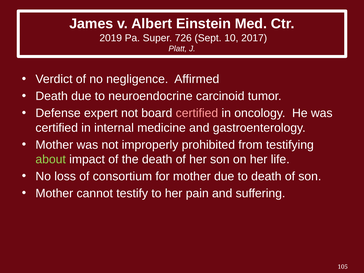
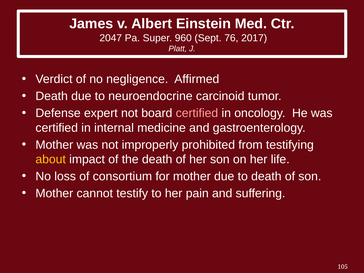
2019: 2019 -> 2047 (111, 38)
726: 726 -> 960 (183, 38)
10: 10 -> 76 (231, 38)
about colour: light green -> yellow (51, 159)
